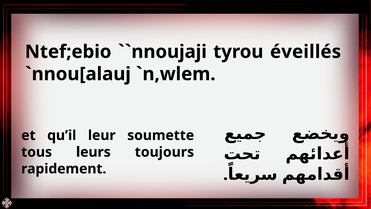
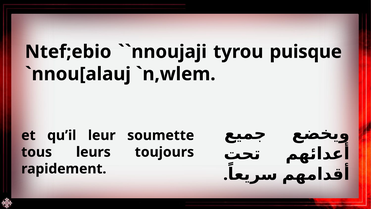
éveillés: éveillés -> puisque (306, 52)
